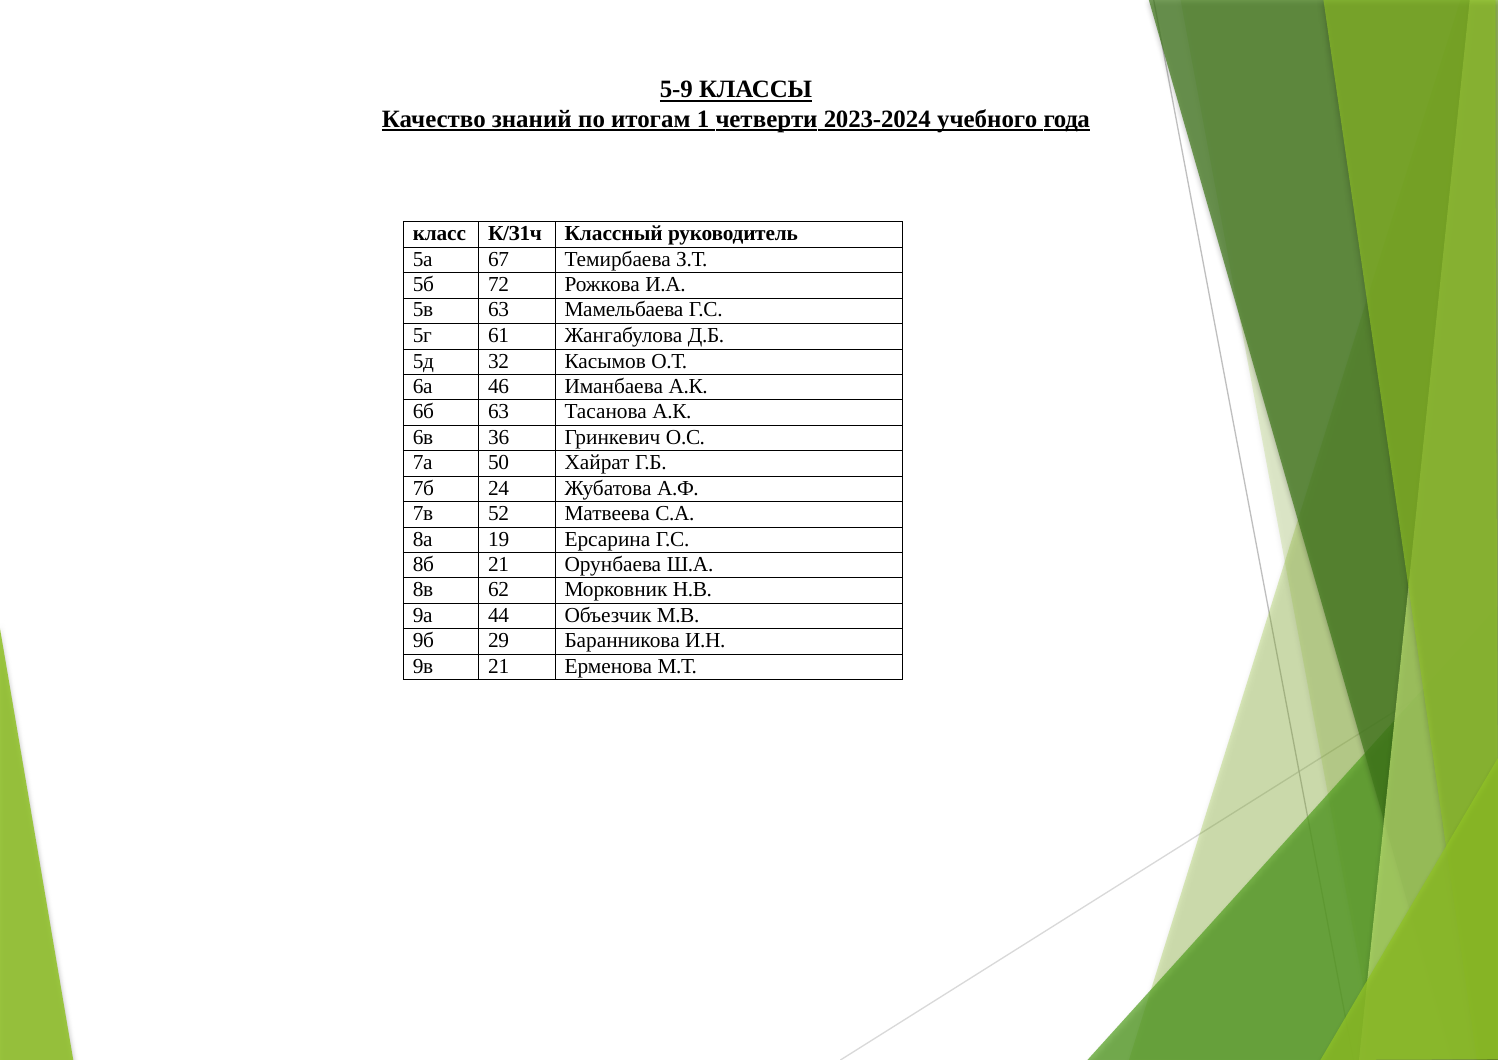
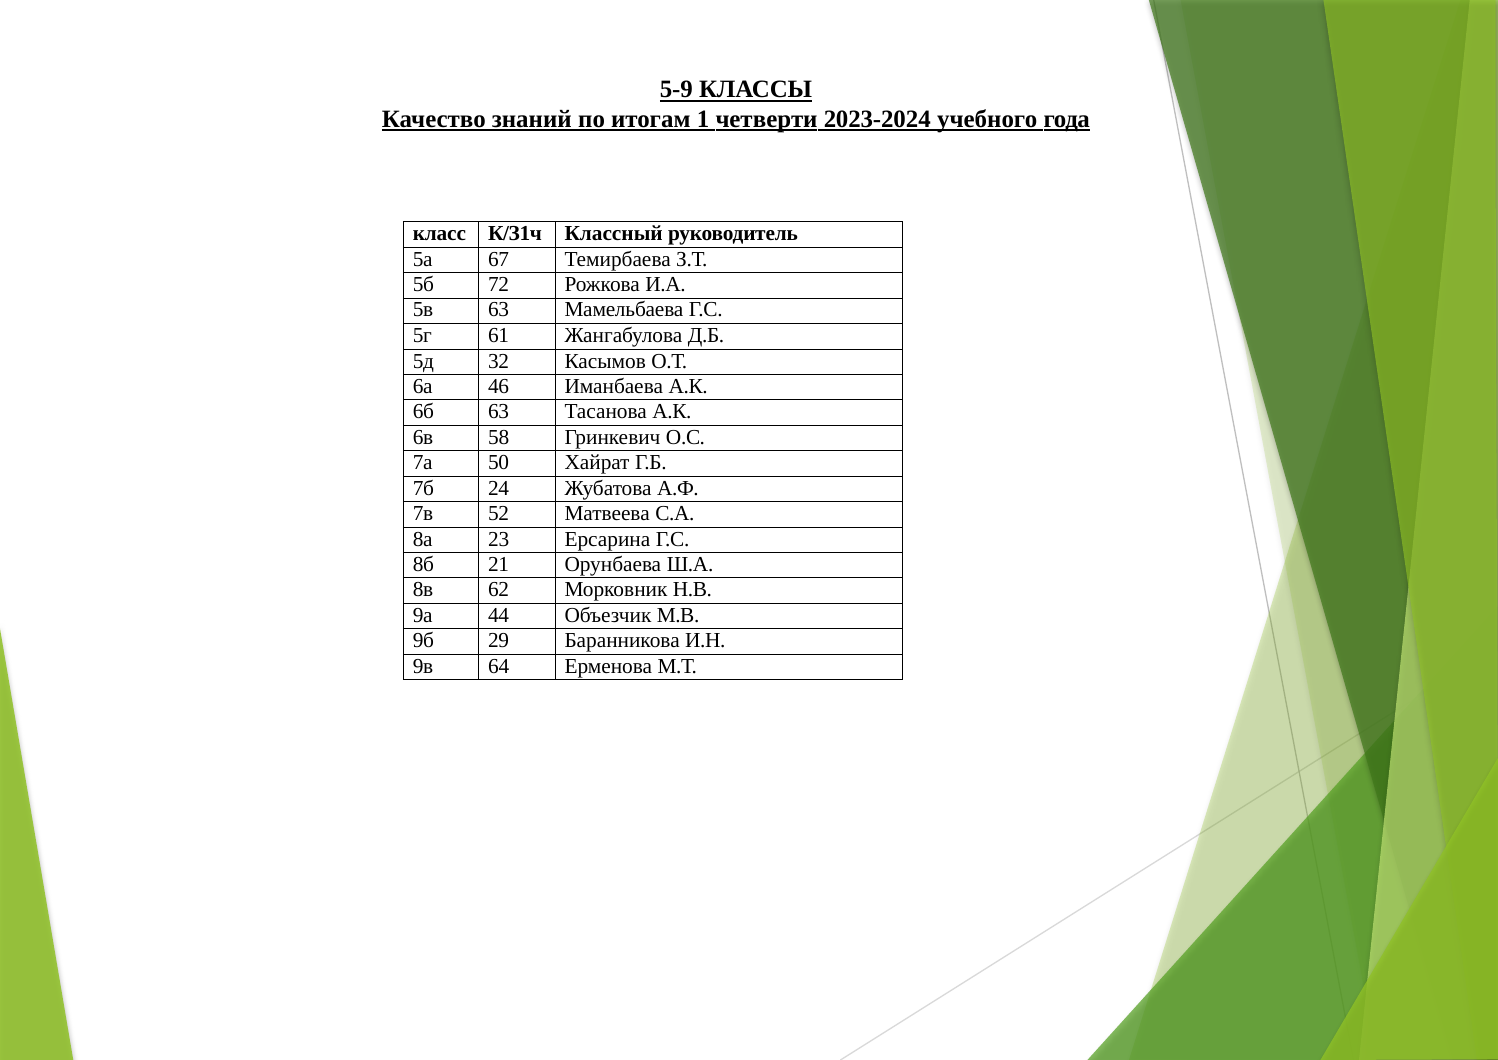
36: 36 -> 58 (499, 437)
19: 19 -> 23 (499, 539)
9в 21: 21 -> 64 (499, 666)
